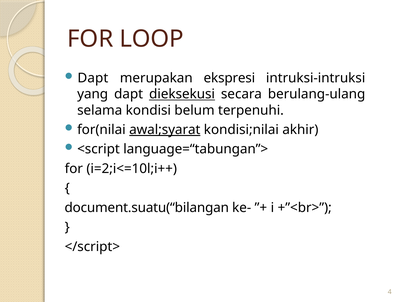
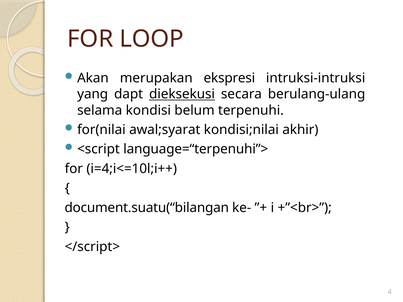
Dapt: Dapt -> Akan (93, 78)
awal;syarat underline: present -> none (165, 130)
language=“tabungan”>: language=“tabungan”> -> language=“terpenuhi”> (196, 149)
i=2;i<=10l;i++: i=2;i<=10l;i++ -> i=4;i<=10l;i++ (132, 169)
